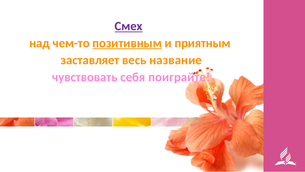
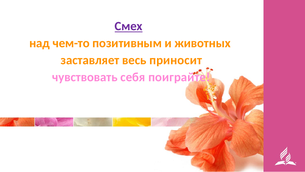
позитивным underline: present -> none (127, 43)
приятным: приятным -> животных (203, 43)
название: название -> приносит (176, 60)
